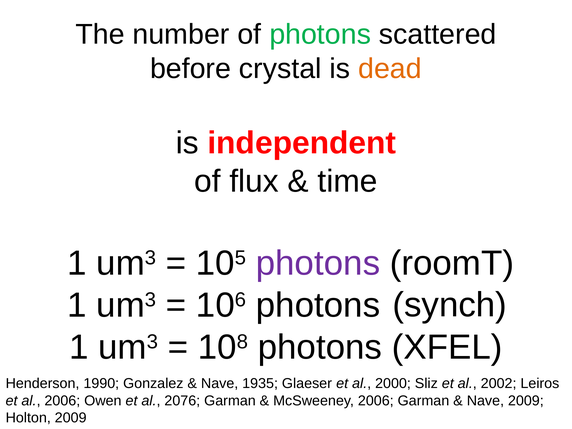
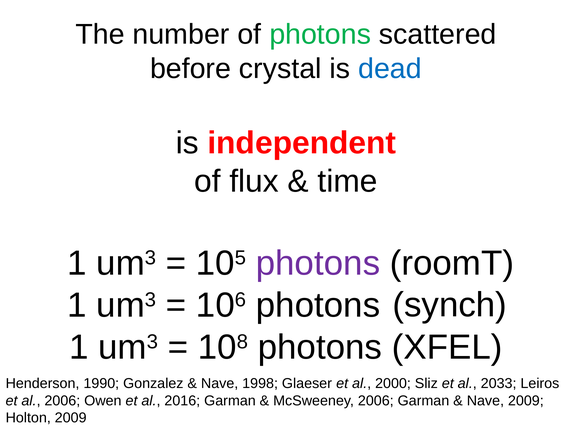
dead colour: orange -> blue (390, 69)
1935: 1935 -> 1998 (260, 384)
2002: 2002 -> 2033 (499, 384)
2076: 2076 -> 2016 (182, 401)
